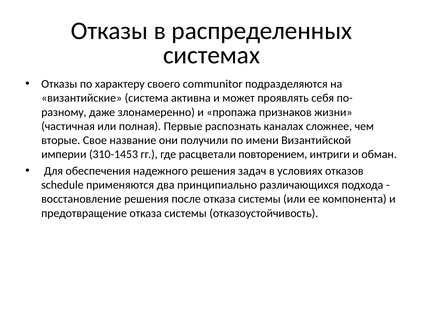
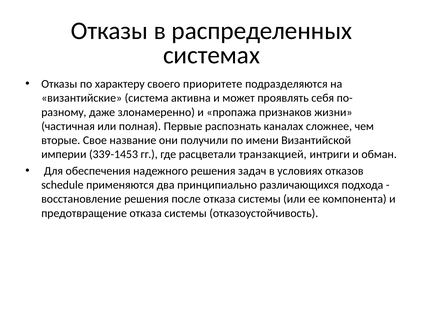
communitor: communitor -> приоритете (213, 84)
310-1453: 310-1453 -> 339-1453 (114, 155)
повторением: повторением -> транзакцией (273, 155)
